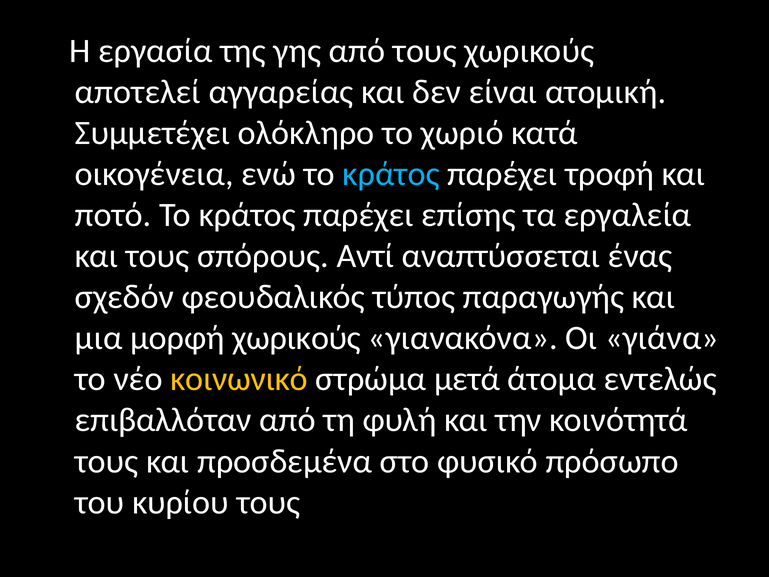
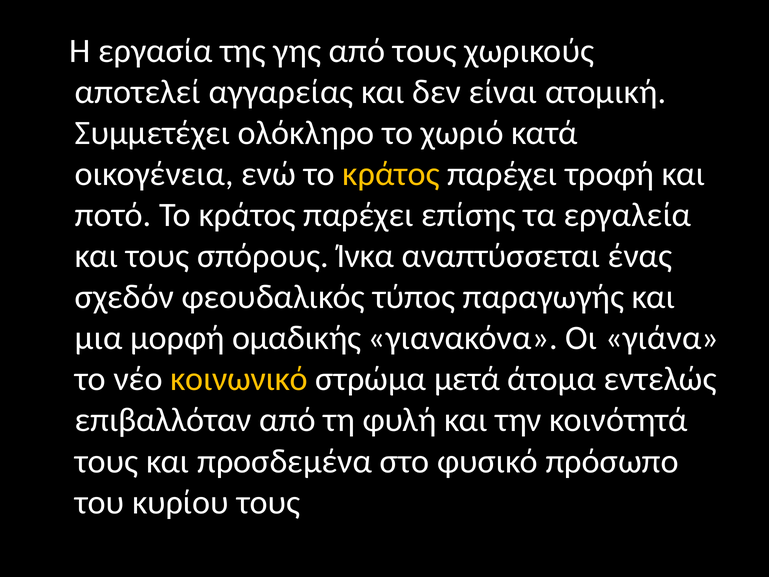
κράτος colour: light blue -> yellow (391, 174)
Αντί: Αντί -> Ίνκα (365, 256)
μορφή χωρικούς: χωρικούς -> ομαδικής (297, 338)
